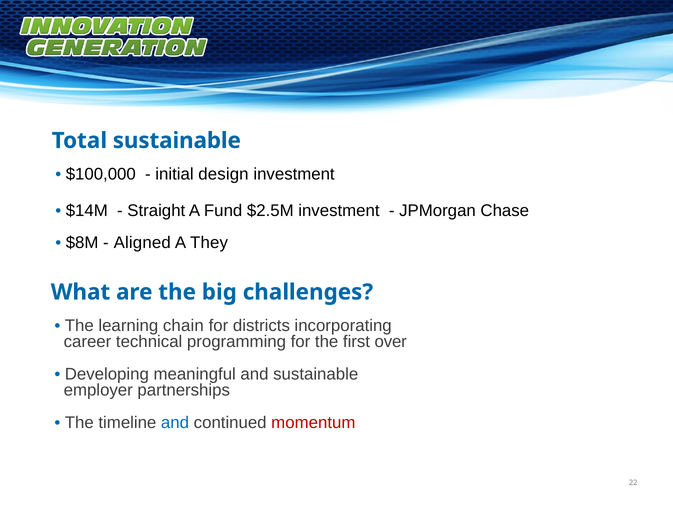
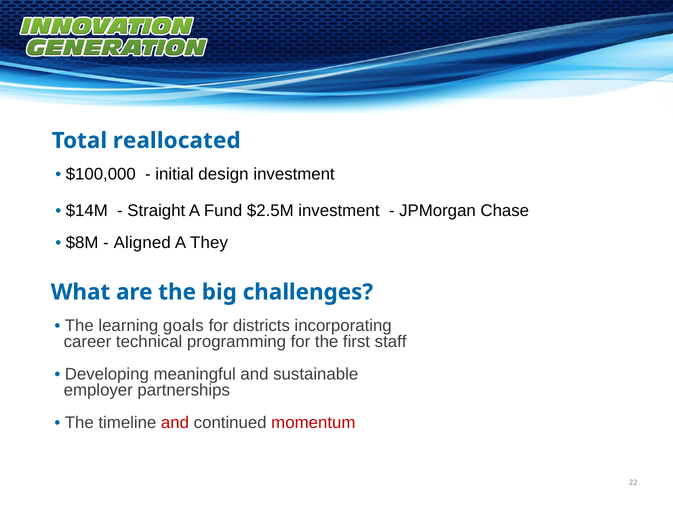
Total sustainable: sustainable -> reallocated (177, 141)
chain: chain -> goals (183, 326)
over: over -> staff (391, 342)
and colour: blue -> red (175, 422)
